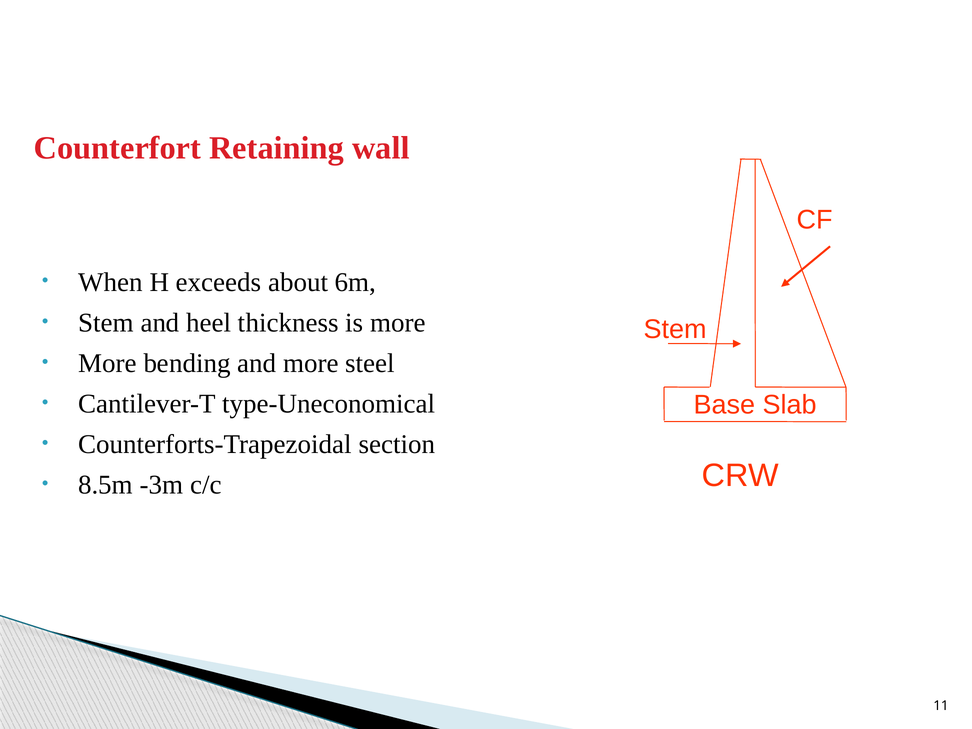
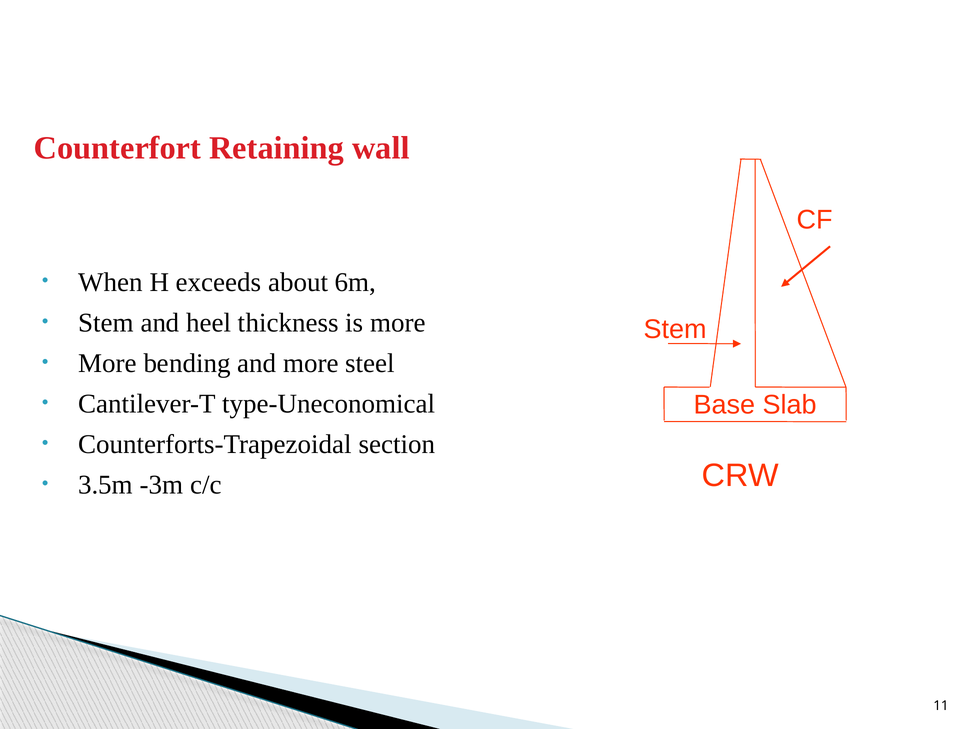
8.5m: 8.5m -> 3.5m (106, 485)
